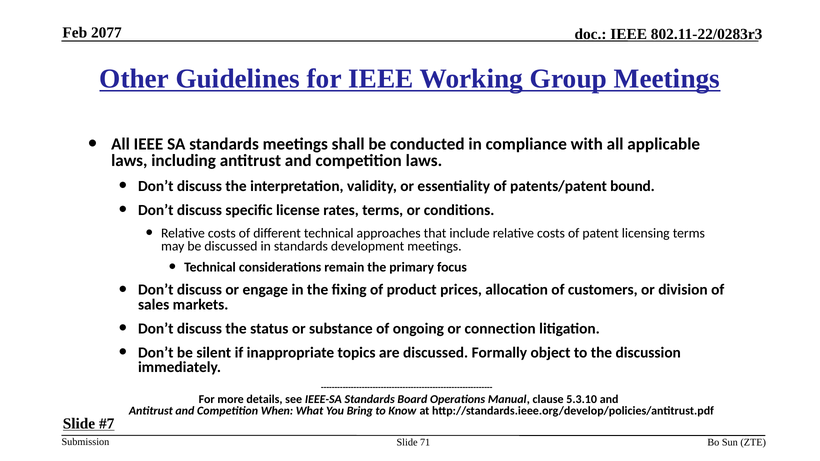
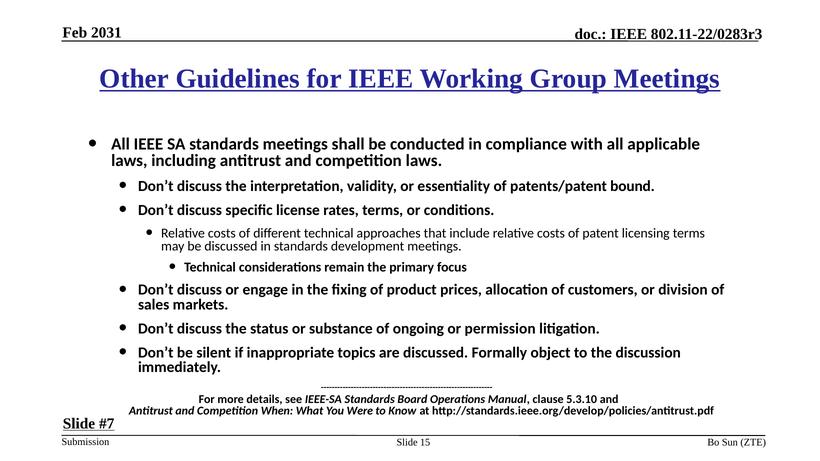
2077: 2077 -> 2031 (106, 33)
connection: connection -> permission (500, 329)
Bring: Bring -> Were (360, 411)
71: 71 -> 15 (425, 442)
